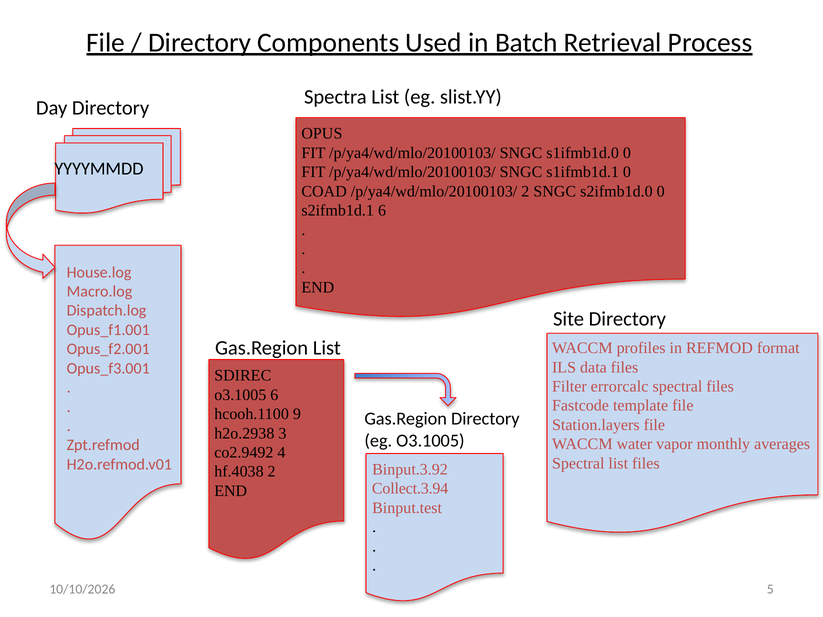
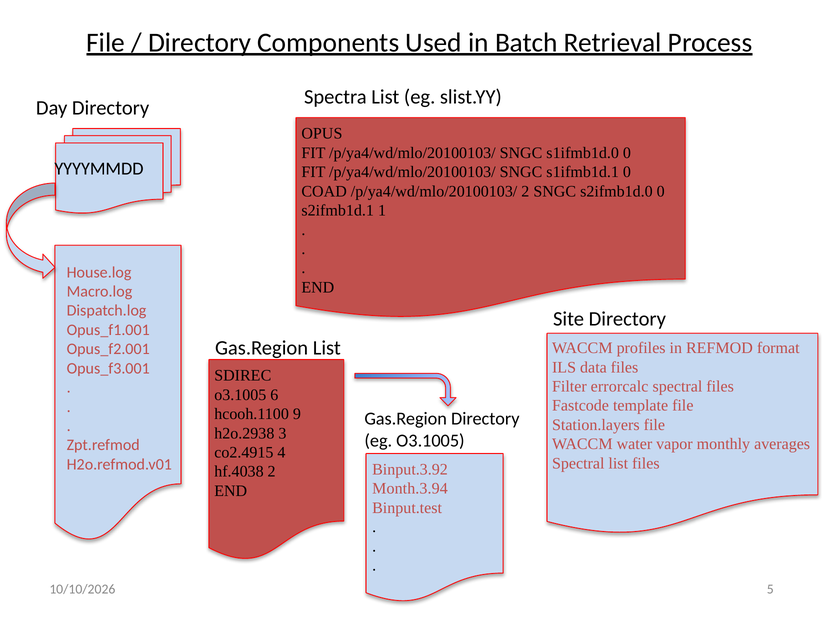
s2ifmb1d.1 6: 6 -> 1 (382, 211)
co2.9492: co2.9492 -> co2.4915 (244, 453)
Collect.3.94: Collect.3.94 -> Month.3.94 (410, 489)
